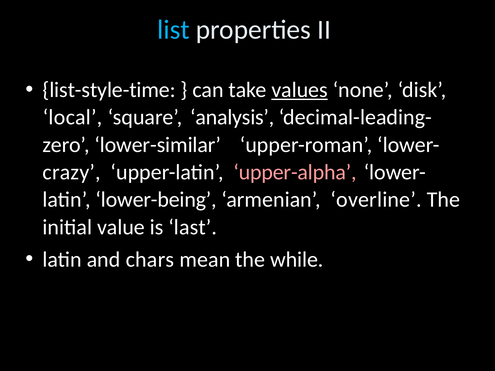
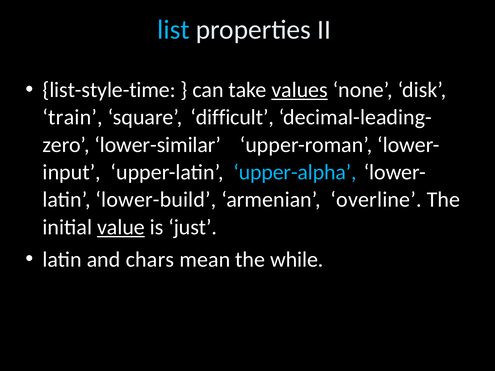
local: local -> train (73, 117)
analysis: analysis -> difficult (232, 117)
crazy: crazy -> input (72, 172)
upper-alpha colour: pink -> light blue (295, 172)
lower-being: lower-being -> lower-build (156, 200)
value underline: none -> present (121, 227)
last: last -> just (193, 227)
